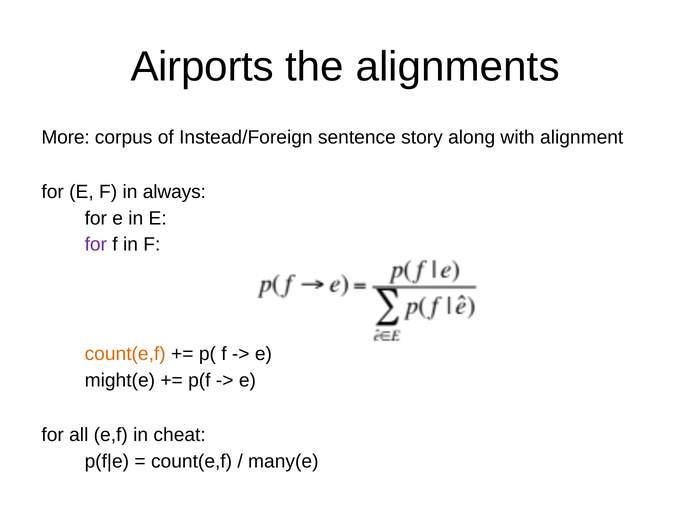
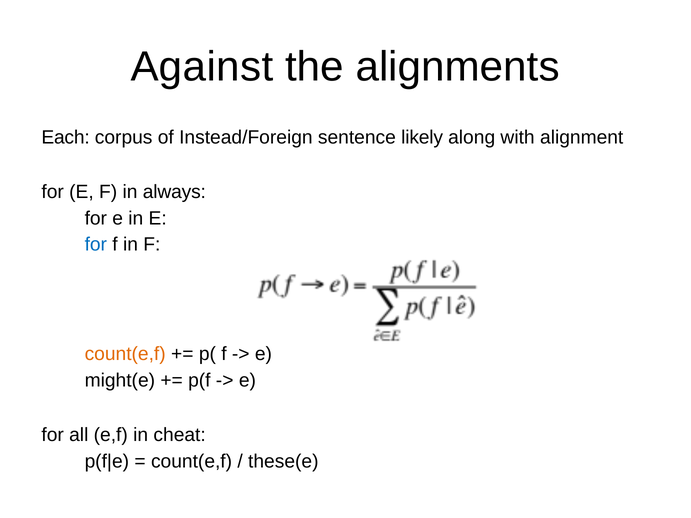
Airports: Airports -> Against (202, 67)
More: More -> Each (66, 137)
story: story -> likely (422, 137)
for colour: purple -> blue (96, 245)
many(e: many(e -> these(e (283, 462)
